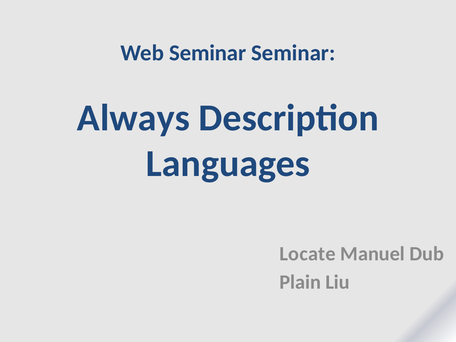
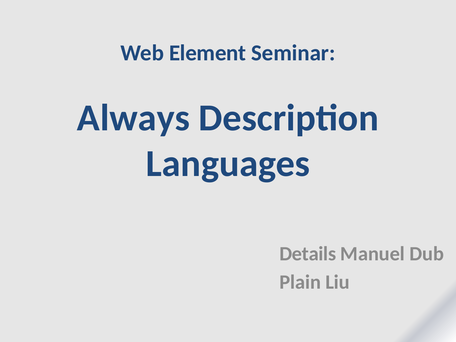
Web Seminar: Seminar -> Element (208, 53)
Locate: Locate -> Details (308, 254)
